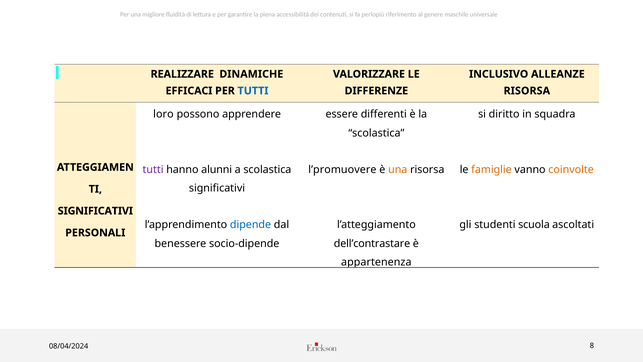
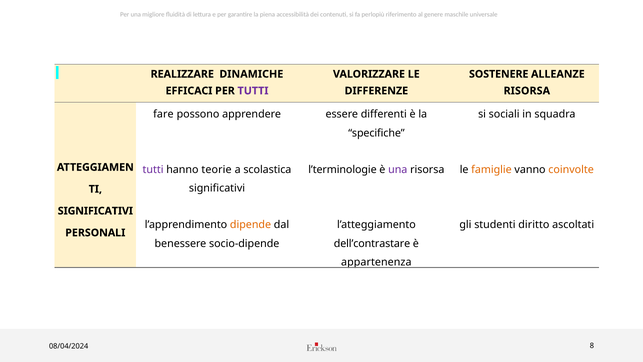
INCLUSIVO: INCLUSIVO -> SOSTENERE (499, 74)
TUTTI colour: blue -> purple (253, 91)
loro: loro -> fare (163, 114)
diritto: diritto -> sociali (504, 114)
scolastica: scolastica -> specifiche (376, 133)
alunni: alunni -> teorie (217, 169)
l’promuovere: l’promuovere -> l’terminologie (342, 169)
una colour: orange -> purple (398, 169)
dipende colour: blue -> orange (251, 224)
scuola: scuola -> diritto (534, 224)
